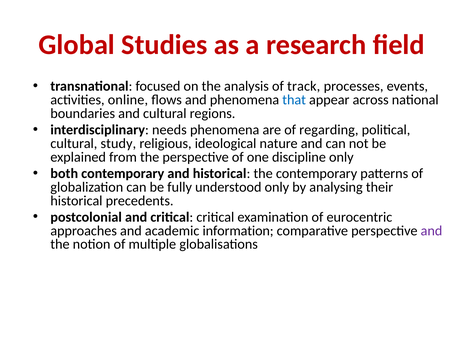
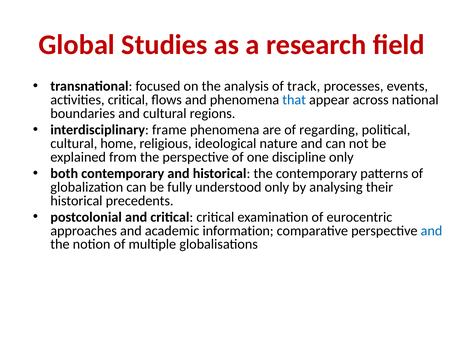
activities online: online -> critical (128, 100)
needs: needs -> frame (169, 130)
study: study -> home (118, 144)
and colour: purple -> blue (431, 231)
